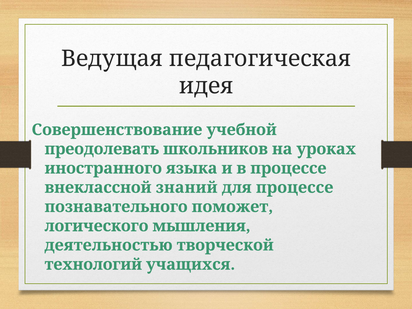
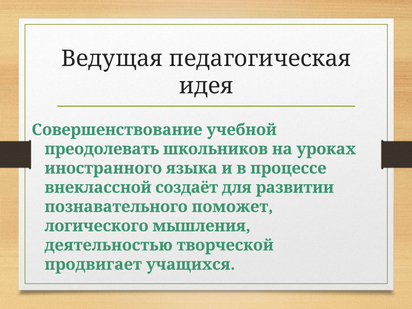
знаний: знаний -> создаёт (187, 187)
для процессе: процессе -> развитии (295, 187)
технологий: технологий -> продвигает (93, 264)
